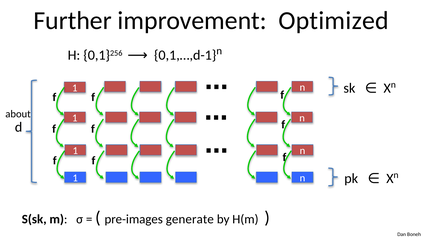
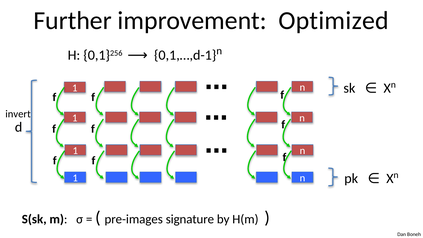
about: about -> invert (18, 114)
generate: generate -> signature (190, 219)
